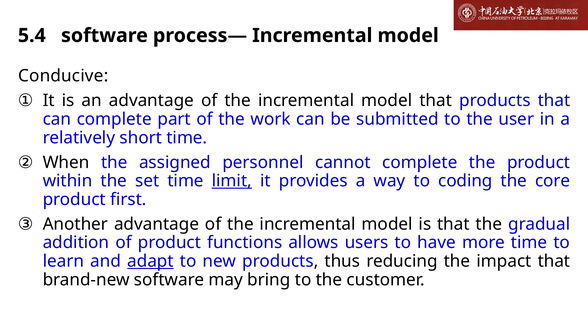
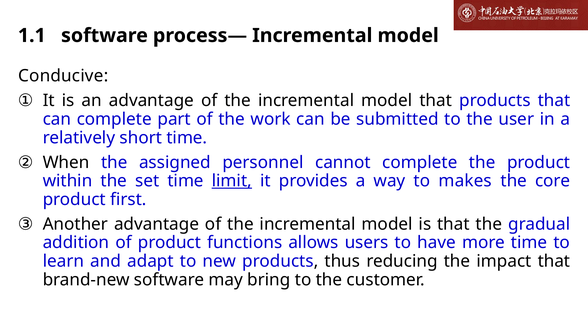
5.4: 5.4 -> 1.1 (32, 35)
coding: coding -> makes (465, 181)
adapt underline: present -> none (150, 261)
